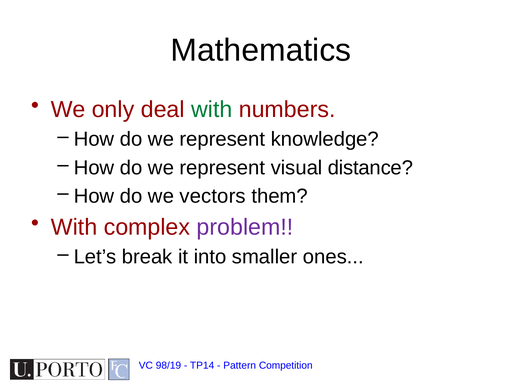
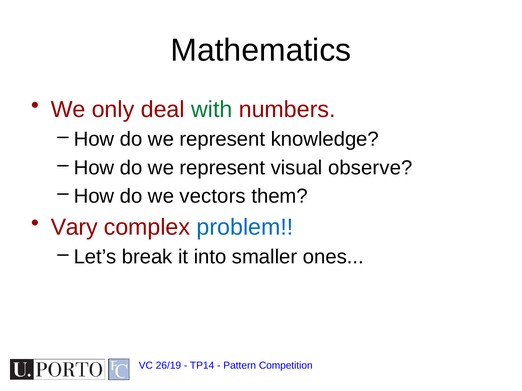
distance: distance -> observe (370, 168)
With: With -> Vary (74, 227)
problem colour: purple -> blue (245, 227)
98/19: 98/19 -> 26/19 (168, 366)
